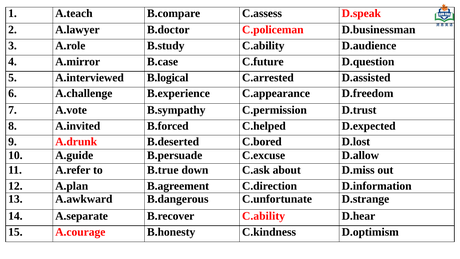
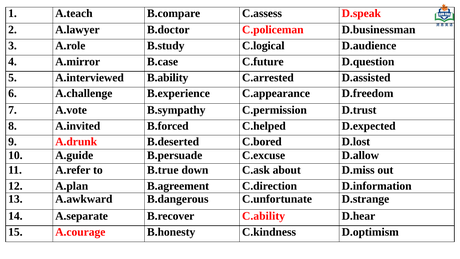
B.study C.ability: C.ability -> C.logical (263, 46)
B.logical: B.logical -> B.ability (168, 78)
